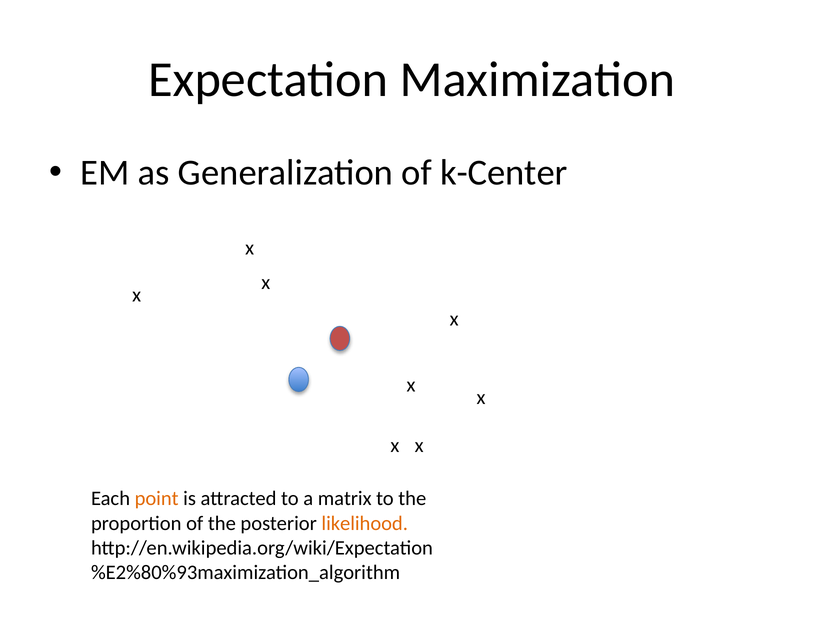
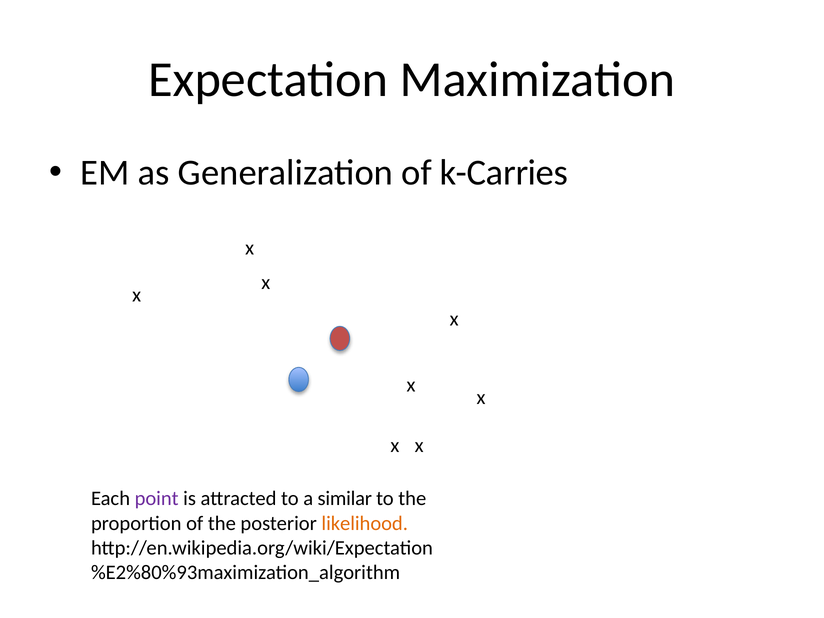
k-Center: k-Center -> k-Carries (504, 173)
point colour: orange -> purple (157, 499)
matrix: matrix -> similar (345, 499)
